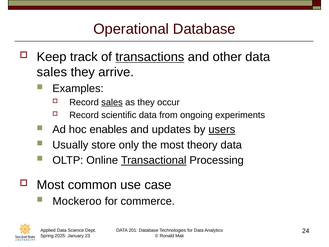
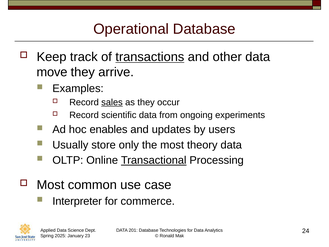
sales: sales -> move (52, 72)
users underline: present -> none (222, 129)
Mockeroo: Mockeroo -> Interpreter (77, 201)
